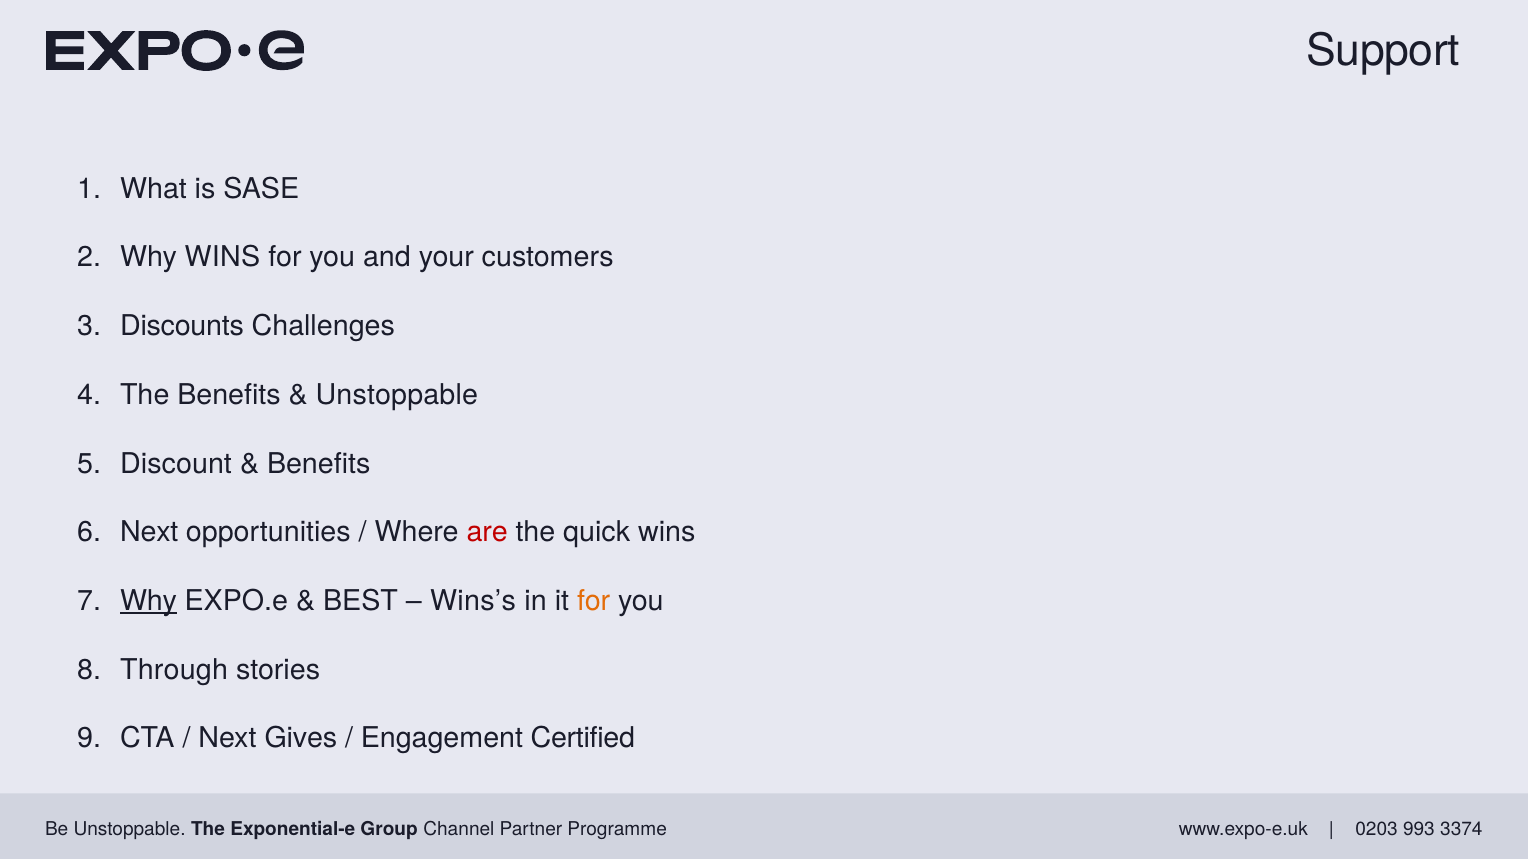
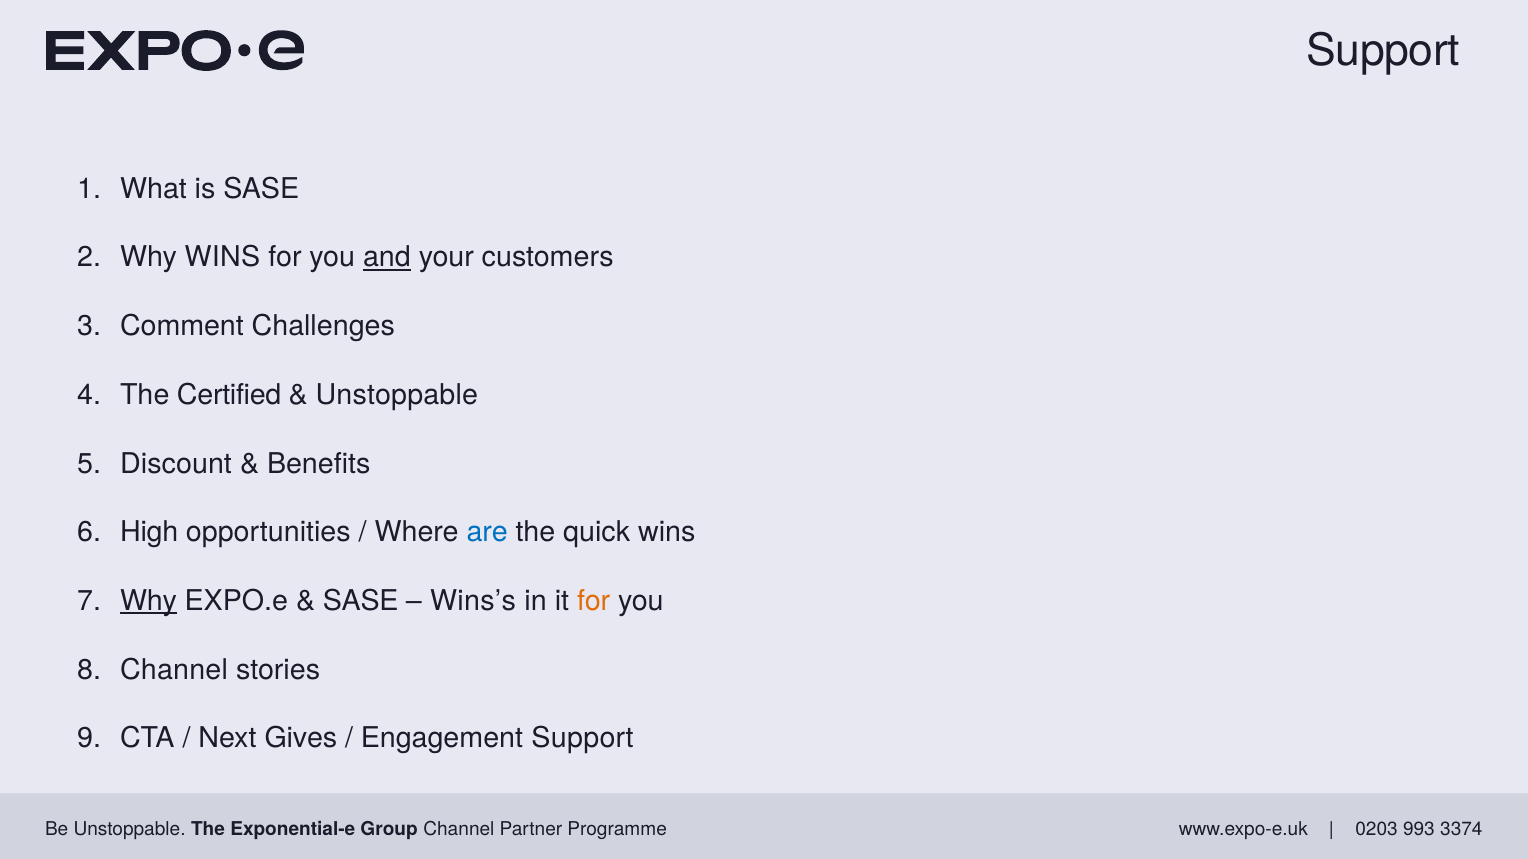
and underline: none -> present (387, 258)
Discounts: Discounts -> Comment (182, 326)
The Benefits: Benefits -> Certified (229, 395)
Next: Next -> High (149, 533)
are colour: red -> blue (487, 533)
BEST: BEST -> SASE (361, 601)
Through: Through -> Channel (174, 670)
Engagement Certified: Certified -> Support (583, 739)
